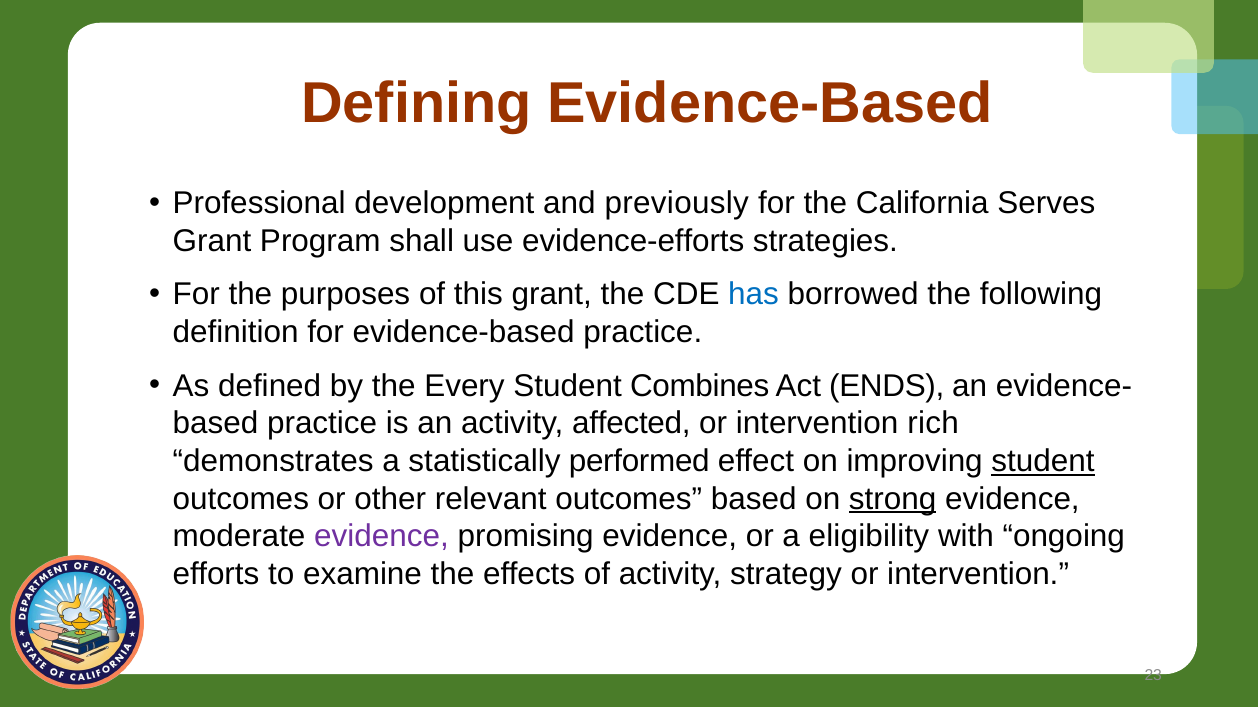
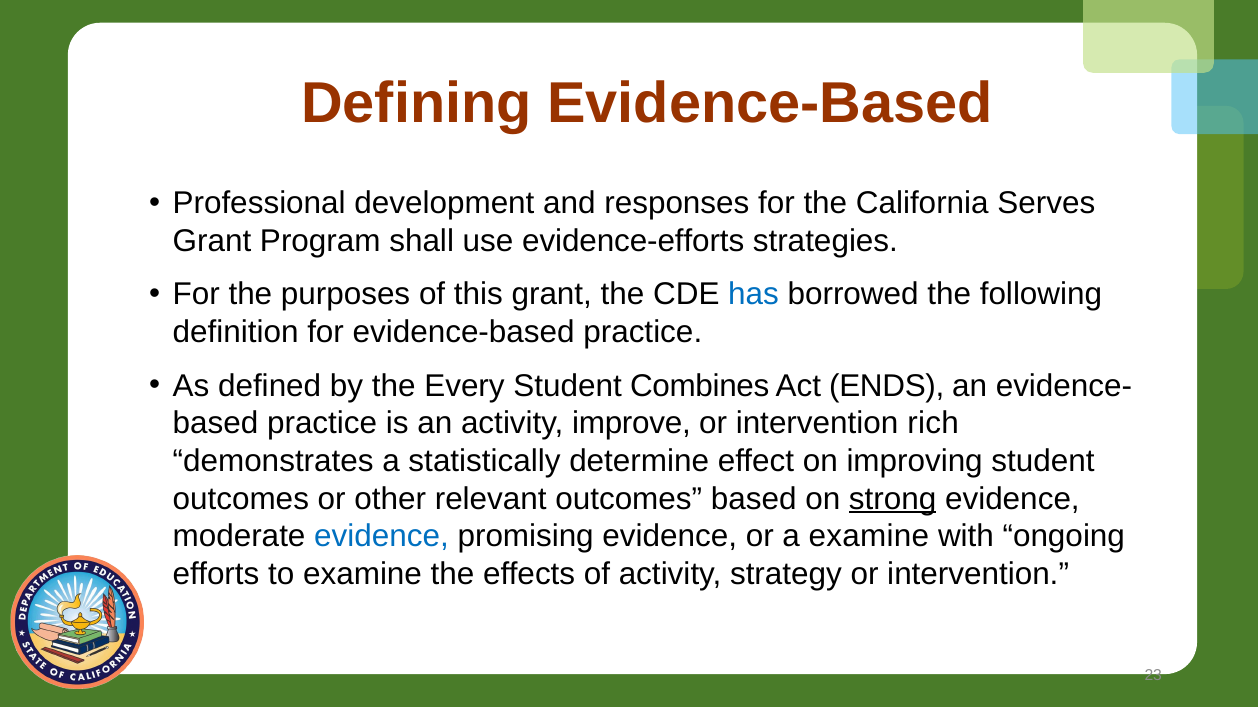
previously: previously -> responses (677, 204)
affected: affected -> improve (631, 424)
performed: performed -> determine (639, 462)
student underline: present -> none (1043, 462)
evidence colour: purple -> blue (382, 537)
a eligibility: eligibility -> examine (869, 537)
